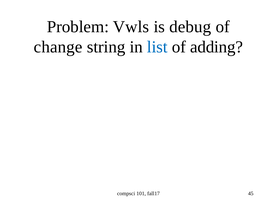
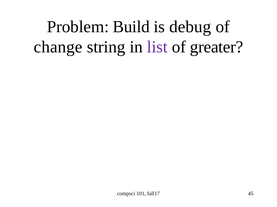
Vwls: Vwls -> Build (131, 27)
list colour: blue -> purple (157, 47)
adding: adding -> greater (217, 47)
